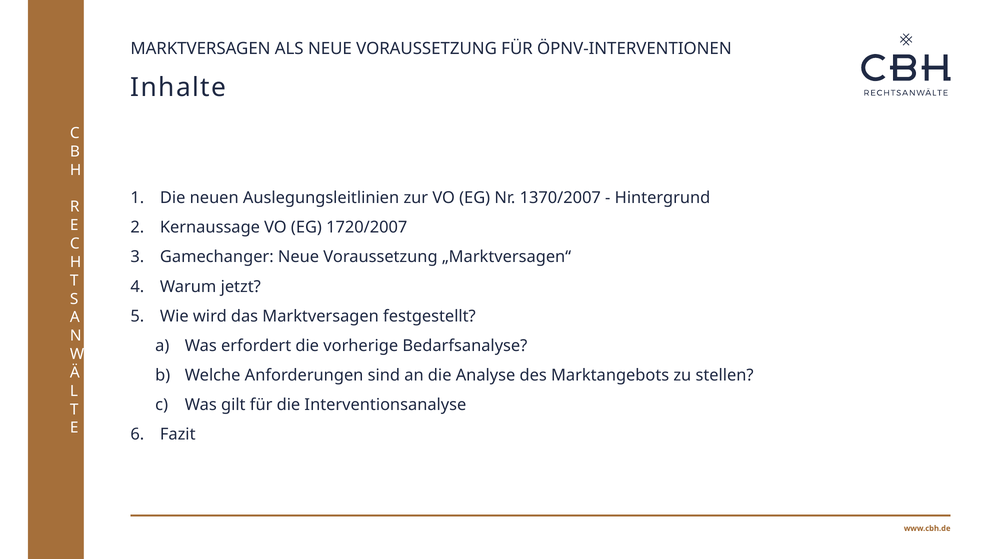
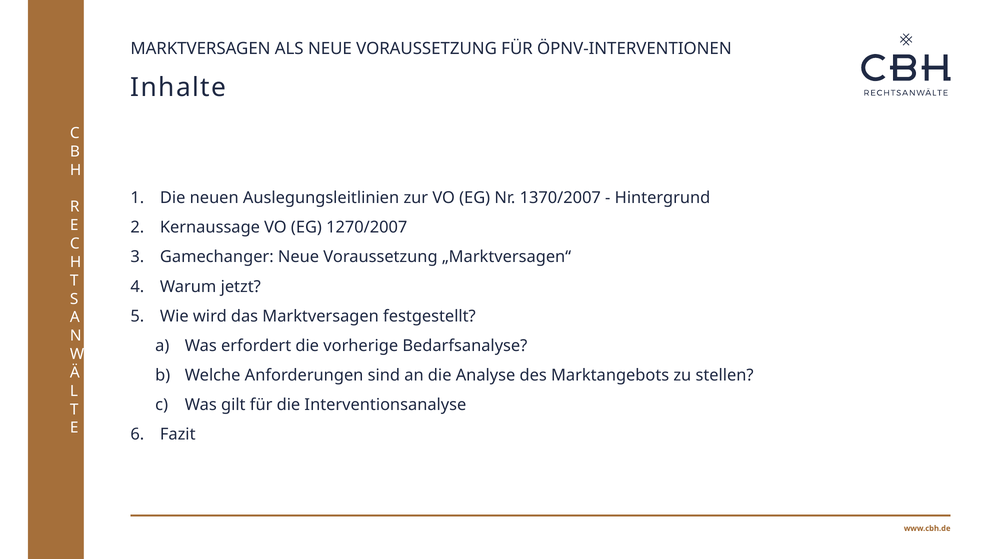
1720/2007: 1720/2007 -> 1270/2007 (367, 228)
